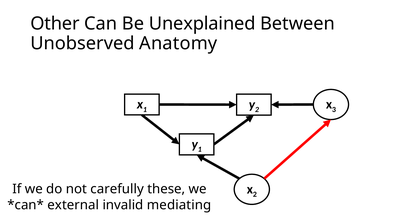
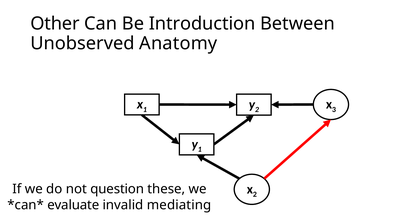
Unexplained: Unexplained -> Introduction (202, 24)
carefully: carefully -> question (117, 189)
external: external -> evaluate (73, 205)
